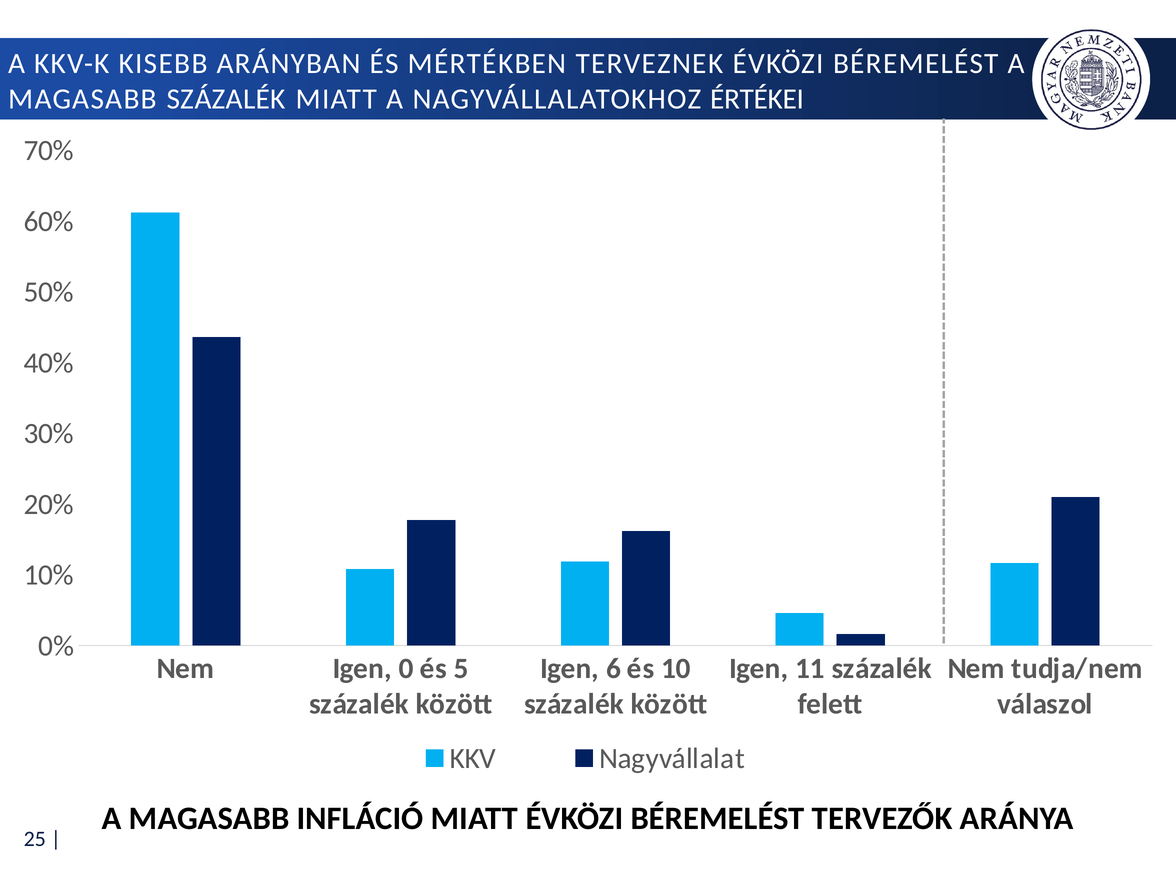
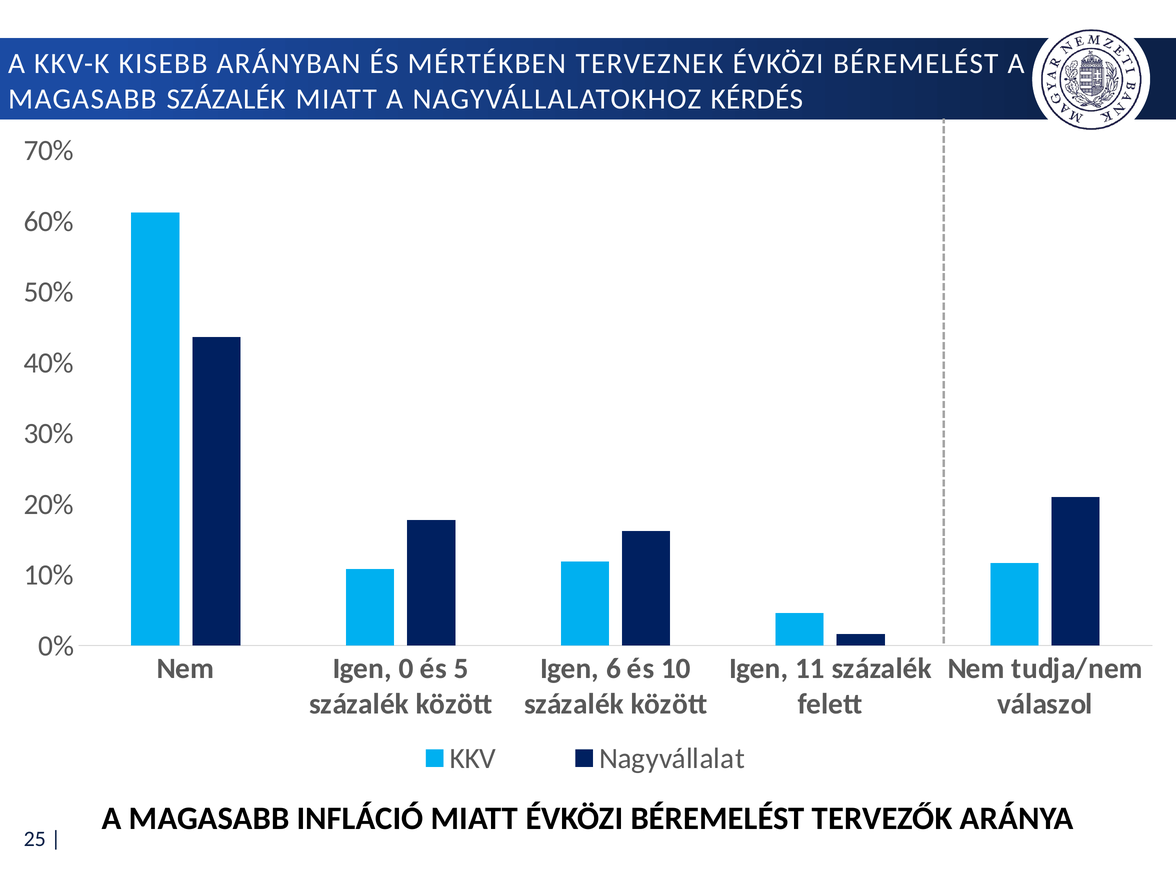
ÉRTÉKEI: ÉRTÉKEI -> KÉRDÉS (757, 99)
